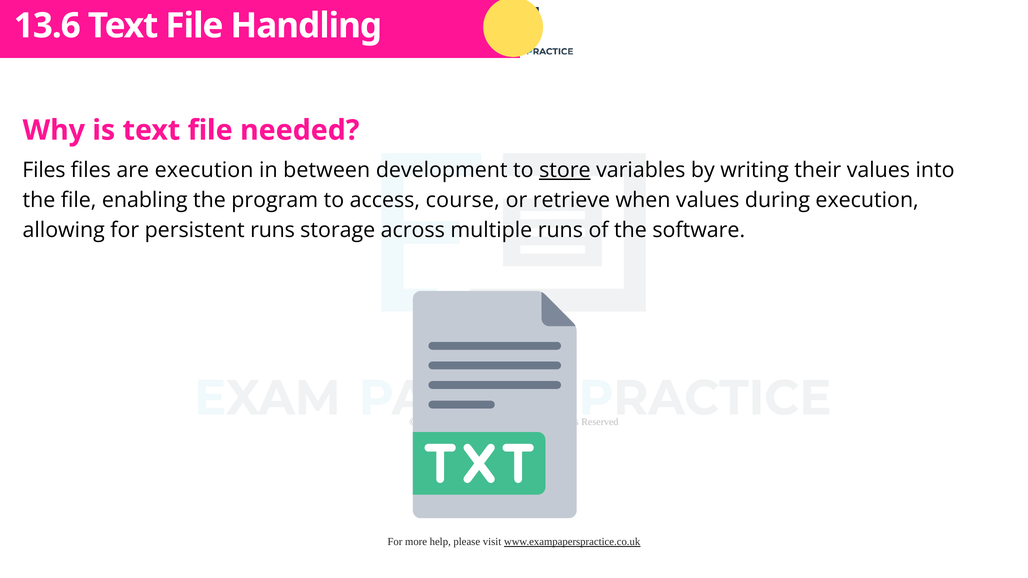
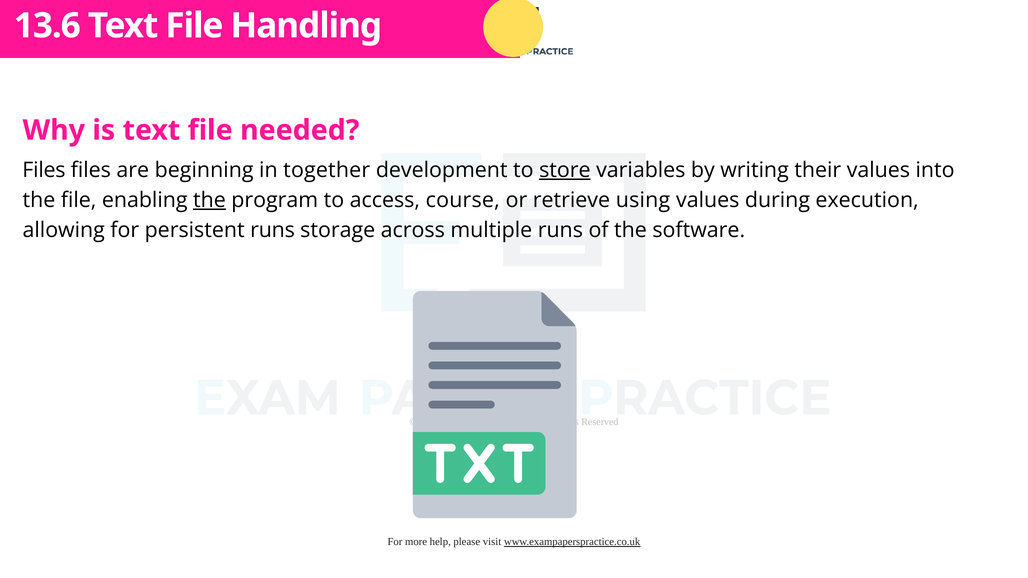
are execution: execution -> beginning (204, 170)
between: between -> together (327, 170)
the underline: none -> present (209, 200)
when: when -> using (643, 200)
